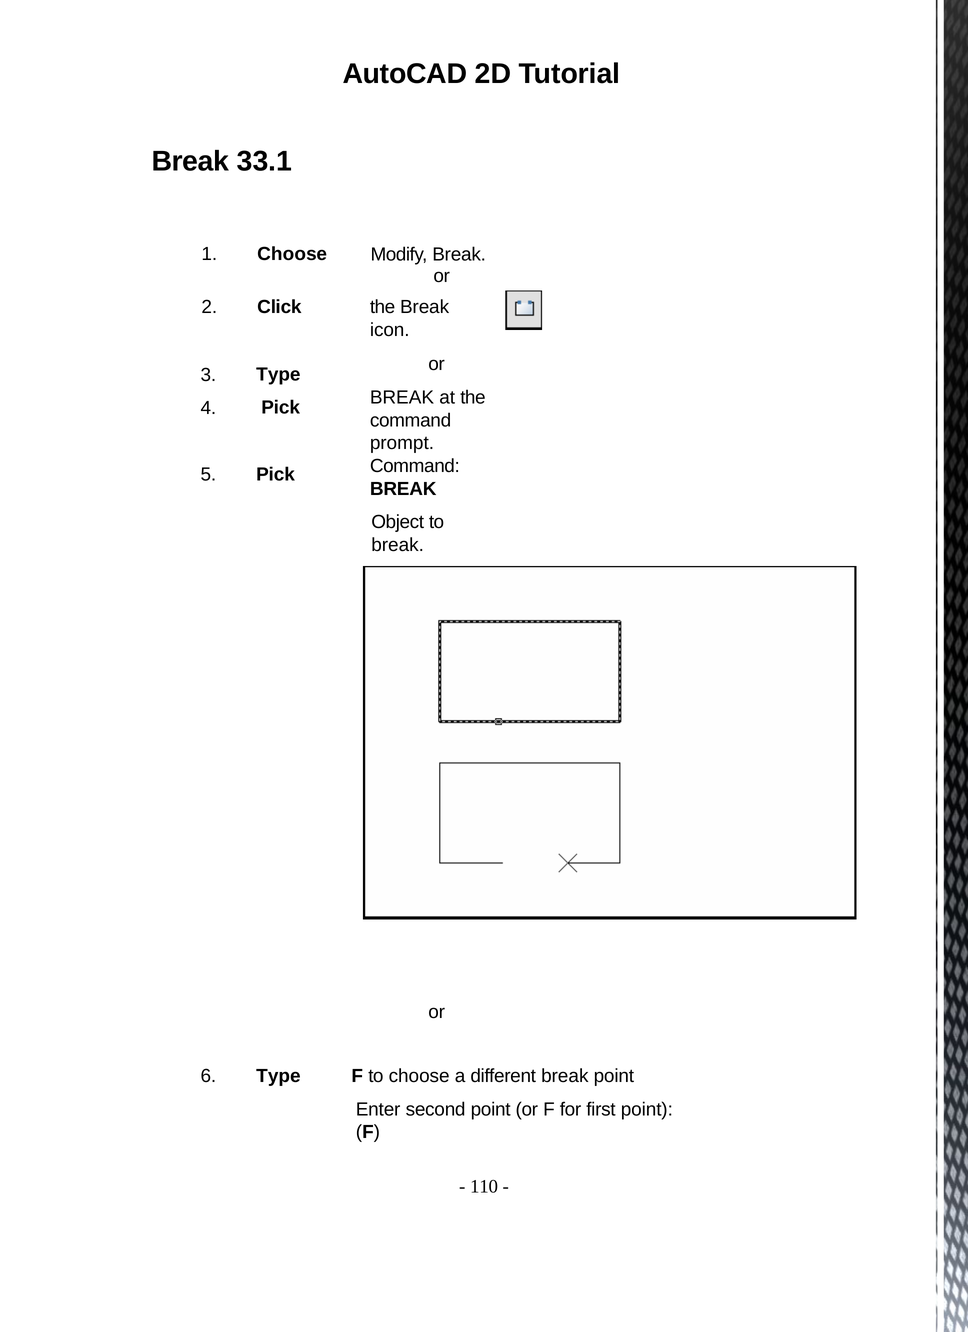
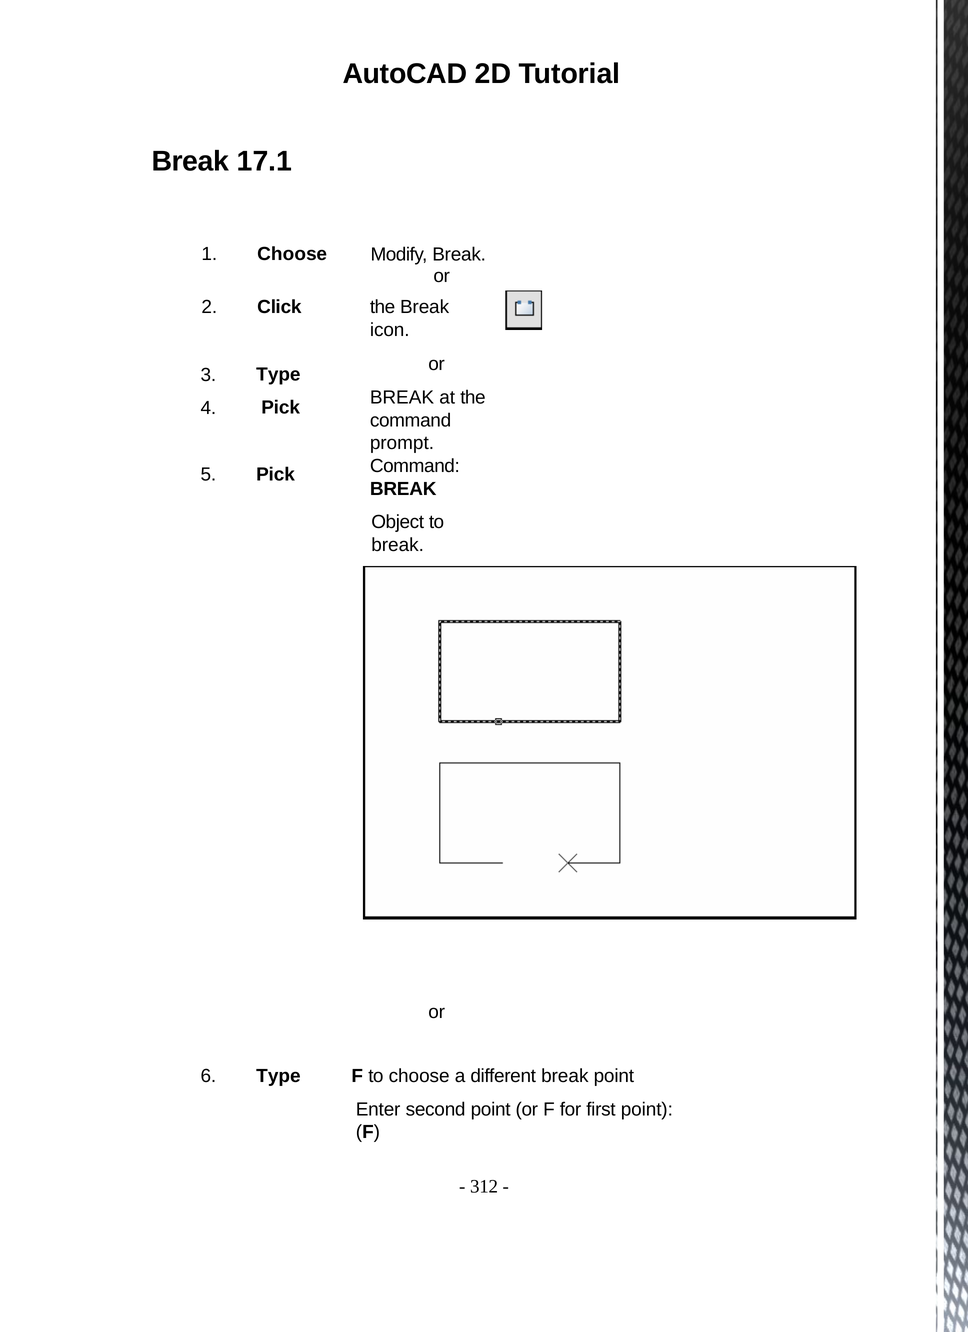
33.1: 33.1 -> 17.1 (264, 161)
110: 110 -> 312 (484, 1186)
